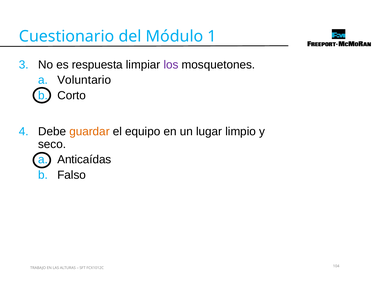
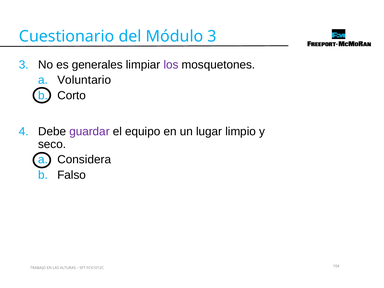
Módulo 1: 1 -> 3 (212, 36)
respuesta: respuesta -> generales (97, 65)
guardar colour: orange -> purple (89, 132)
Anticaídas: Anticaídas -> Considera (84, 160)
